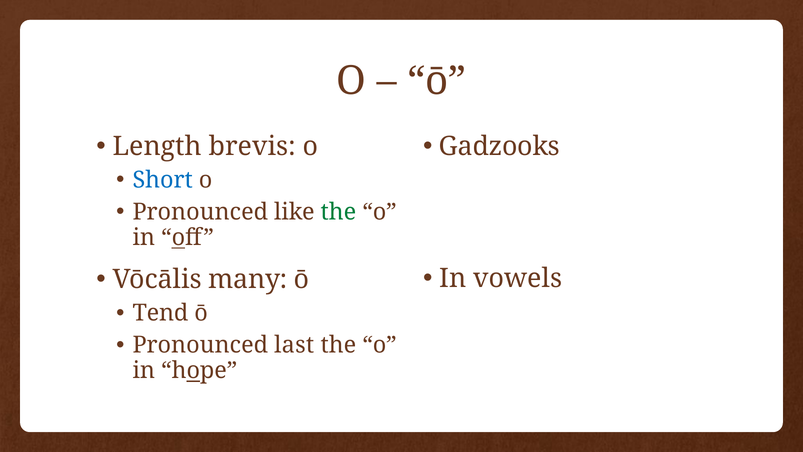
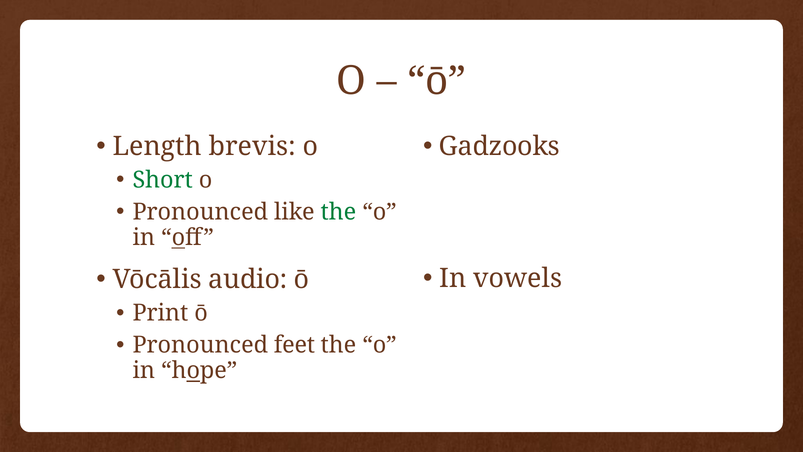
Short colour: blue -> green (163, 180)
many: many -> audio (248, 279)
Tend: Tend -> Print (160, 313)
last: last -> feet (294, 345)
